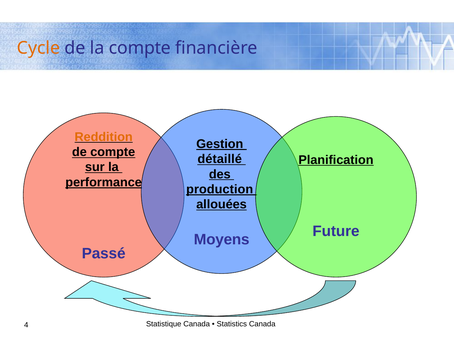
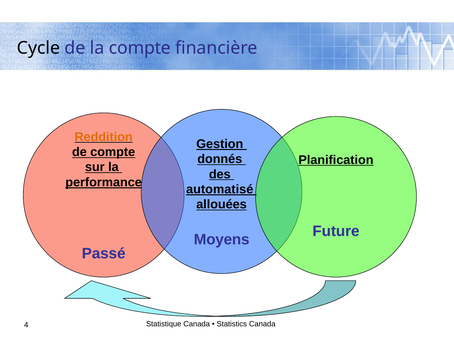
Cycle colour: orange -> black (39, 48)
détaillé: détaillé -> donnés (220, 159)
production: production -> automatisé (220, 190)
